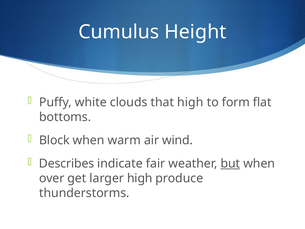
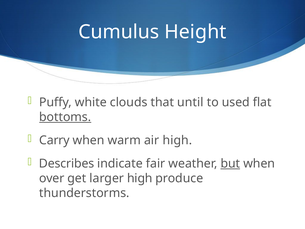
that high: high -> until (190, 102)
form: form -> used (236, 102)
bottoms underline: none -> present (65, 117)
Block: Block -> Carry (54, 140)
air wind: wind -> high (177, 140)
